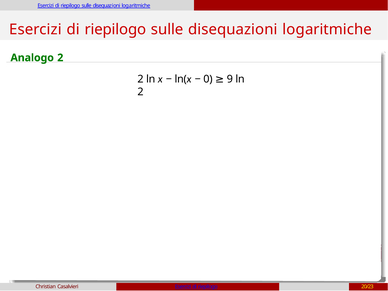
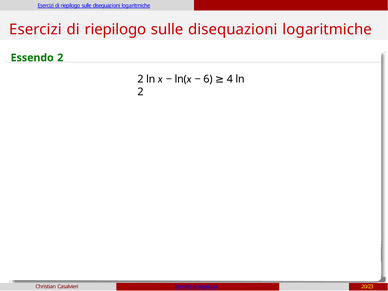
Analogo: Analogo -> Essendo (32, 58)
0: 0 -> 6 (208, 79)
9: 9 -> 4 (230, 79)
